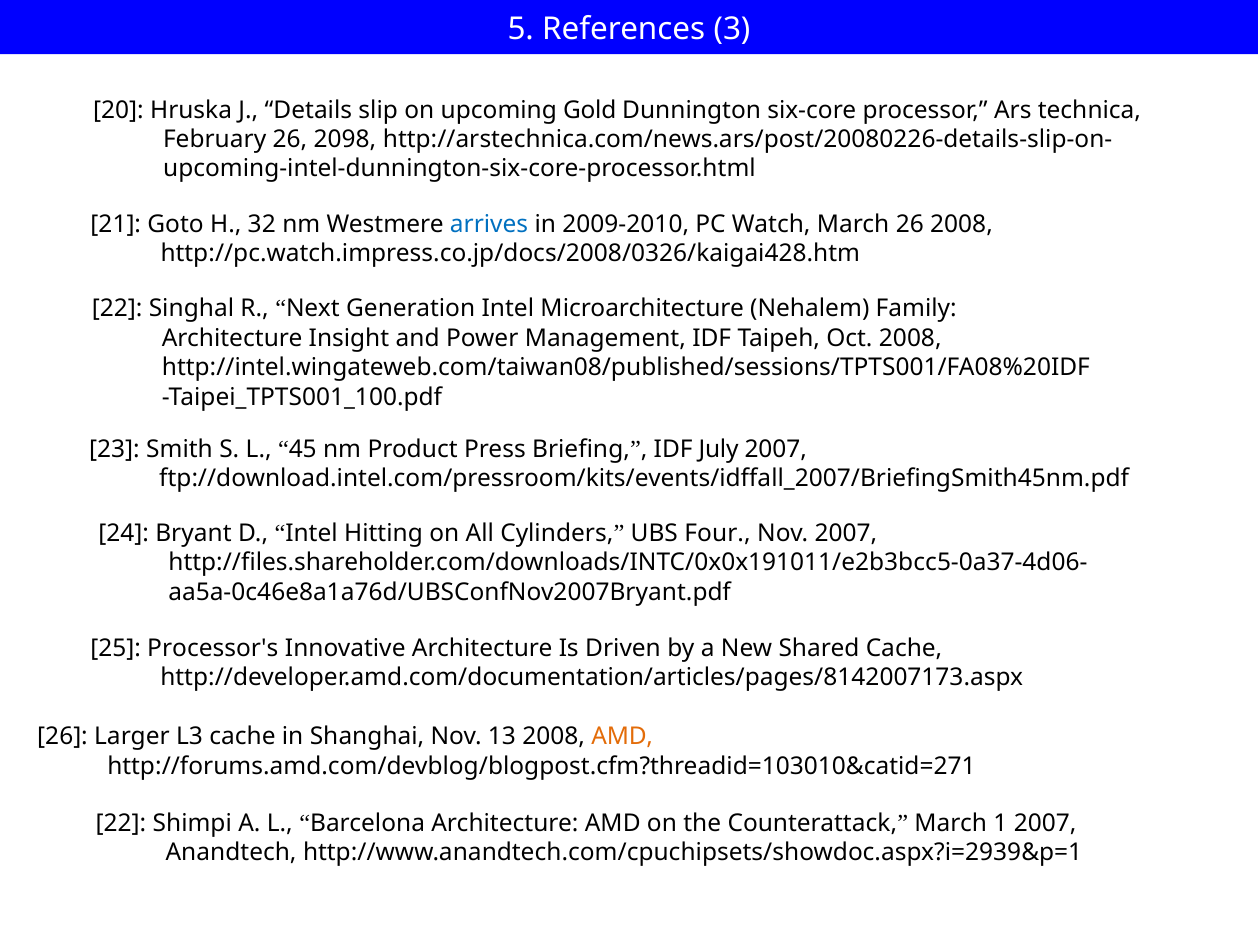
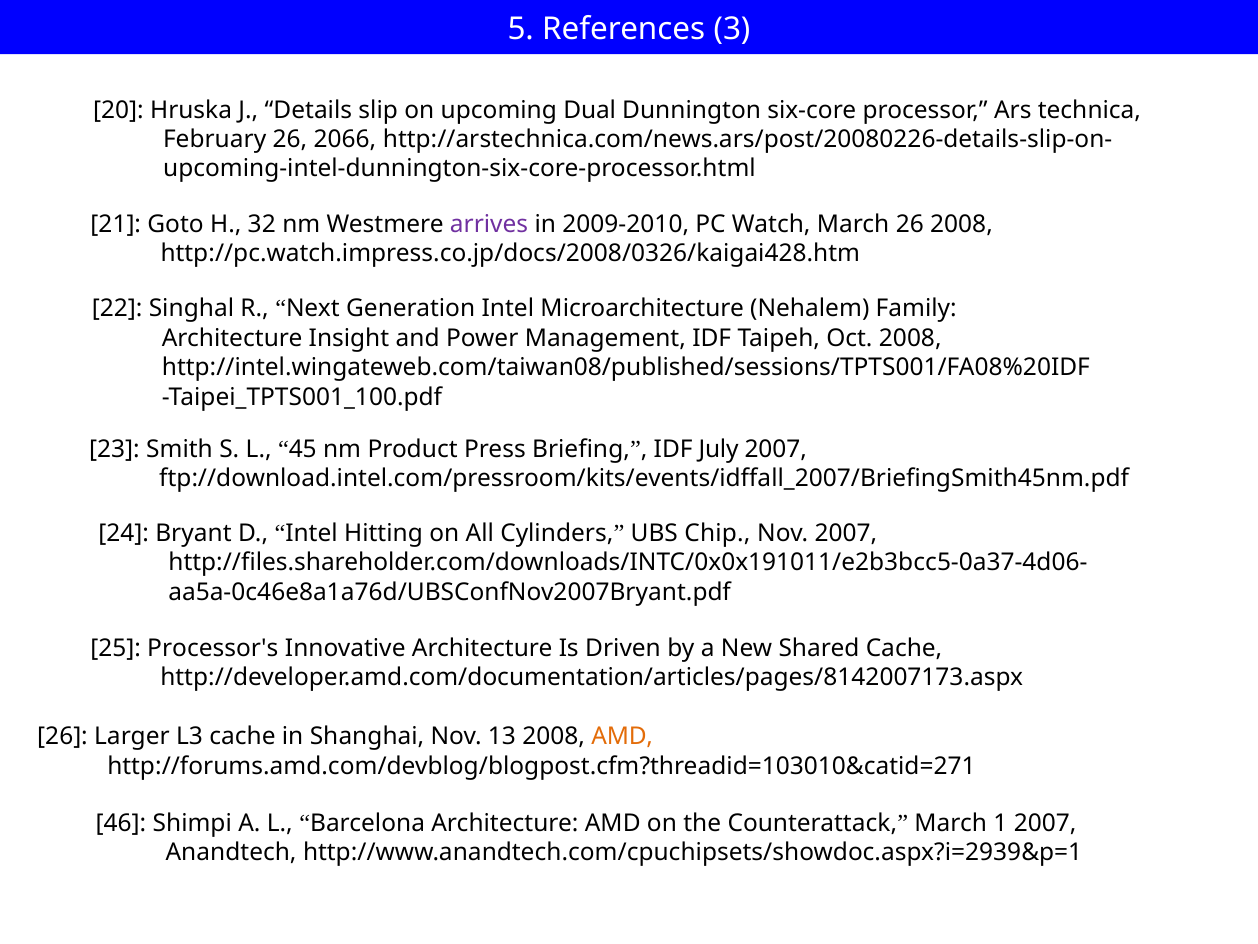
Gold: Gold -> Dual (590, 110)
2098: 2098 -> 2066 (345, 139)
arrives colour: blue -> purple (489, 224)
Four: Four -> Chip (717, 533)
22: 22 -> 46 (121, 823)
